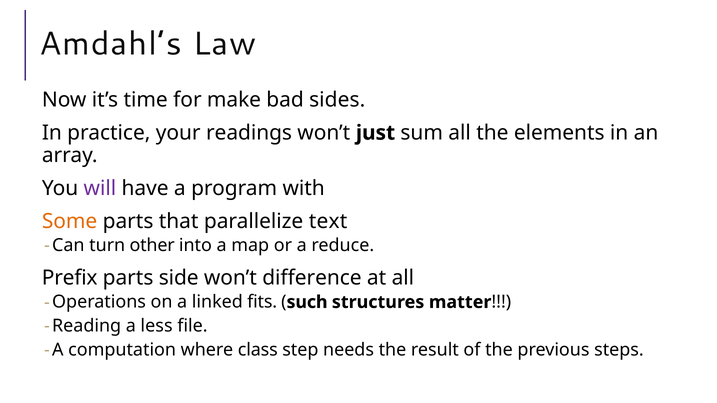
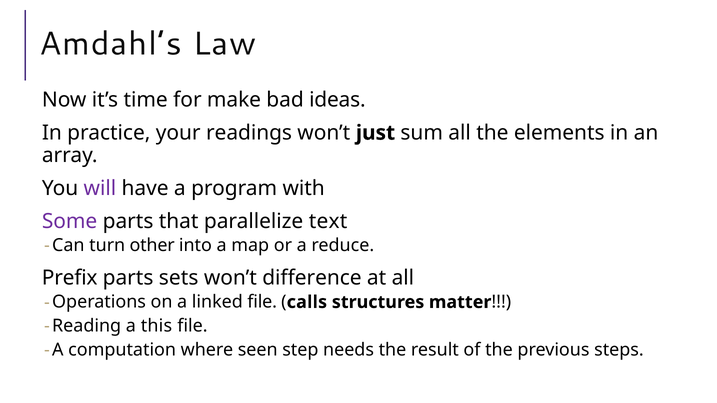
sides: sides -> ideas (337, 100)
Some colour: orange -> purple (70, 221)
side: side -> sets (179, 278)
linked fits: fits -> file (262, 302)
such: such -> calls (307, 302)
less: less -> this (156, 326)
class: class -> seen (258, 350)
